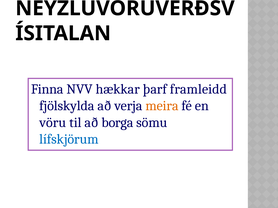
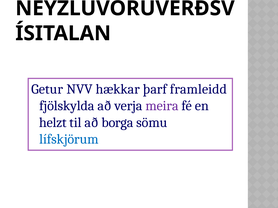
Finna: Finna -> Getur (47, 89)
meira colour: orange -> purple (162, 106)
vöru: vöru -> helzt (53, 123)
